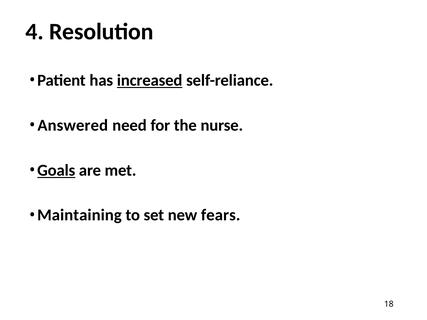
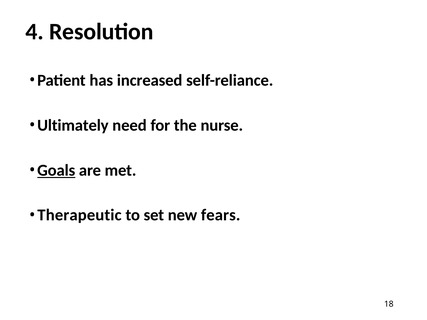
increased underline: present -> none (150, 80)
Answered: Answered -> Ultimately (73, 125)
Maintaining: Maintaining -> Therapeutic (79, 215)
